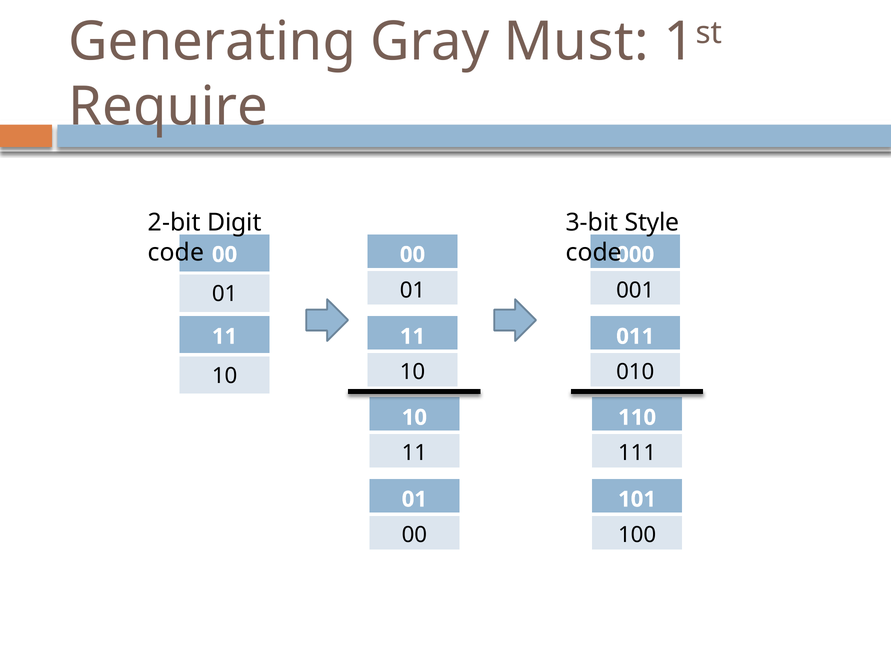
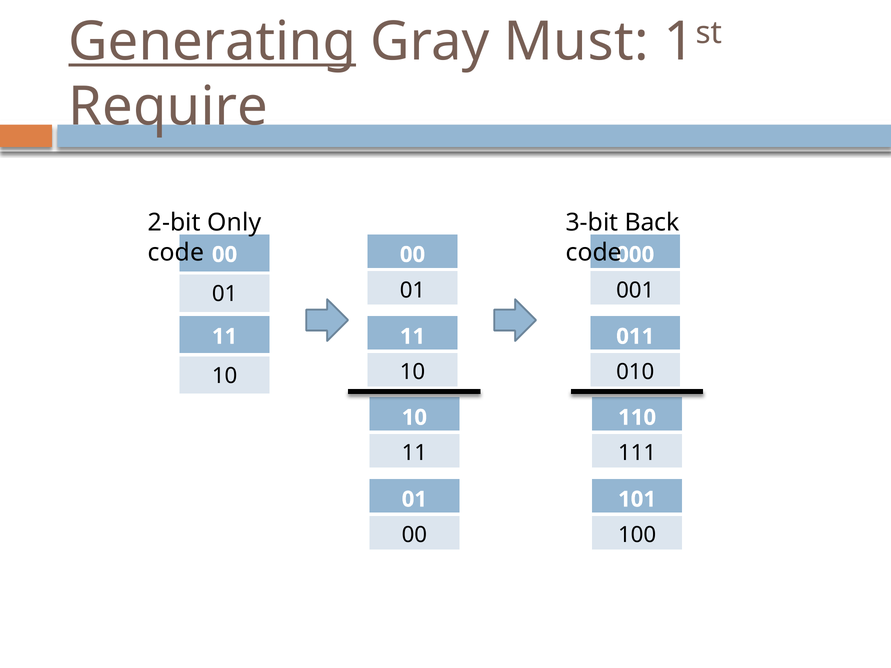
Generating underline: none -> present (212, 42)
Digit: Digit -> Only (234, 223)
Style: Style -> Back (652, 223)
